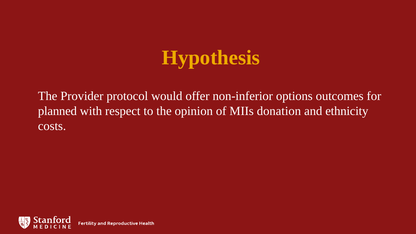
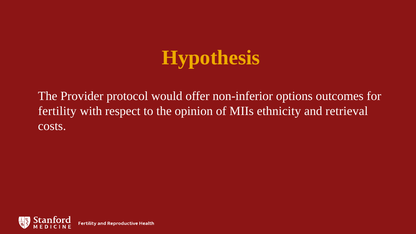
planned: planned -> fertility (57, 111)
donation: donation -> ethnicity (279, 111)
ethnicity: ethnicity -> retrieval (347, 111)
